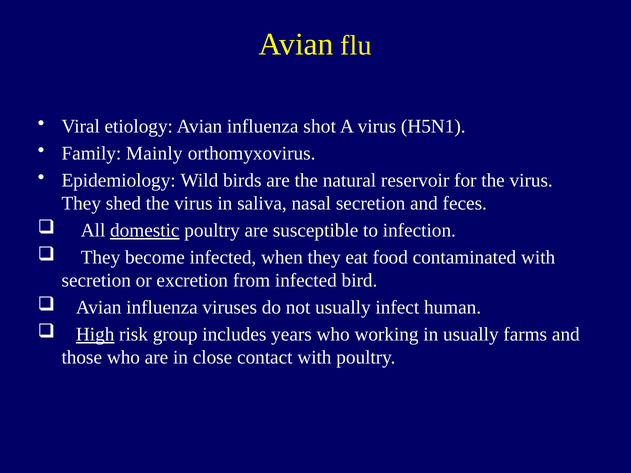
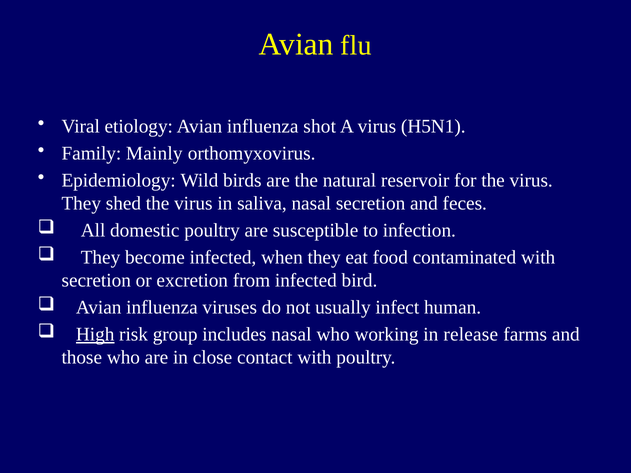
domestic underline: present -> none (145, 231)
includes years: years -> nasal (291, 335)
in usually: usually -> release (471, 335)
